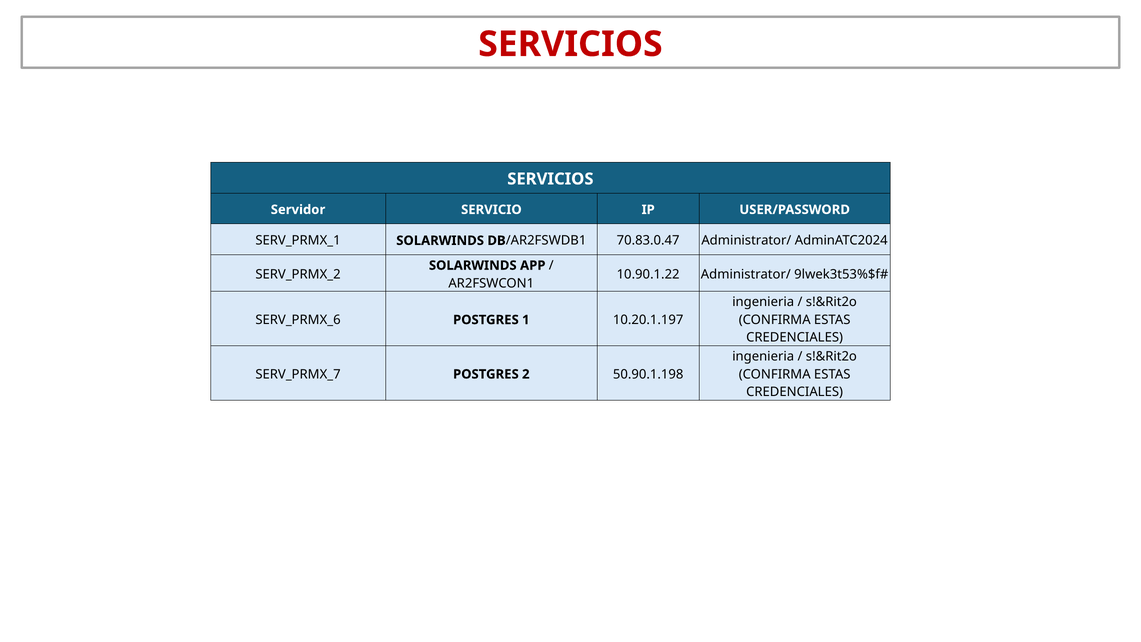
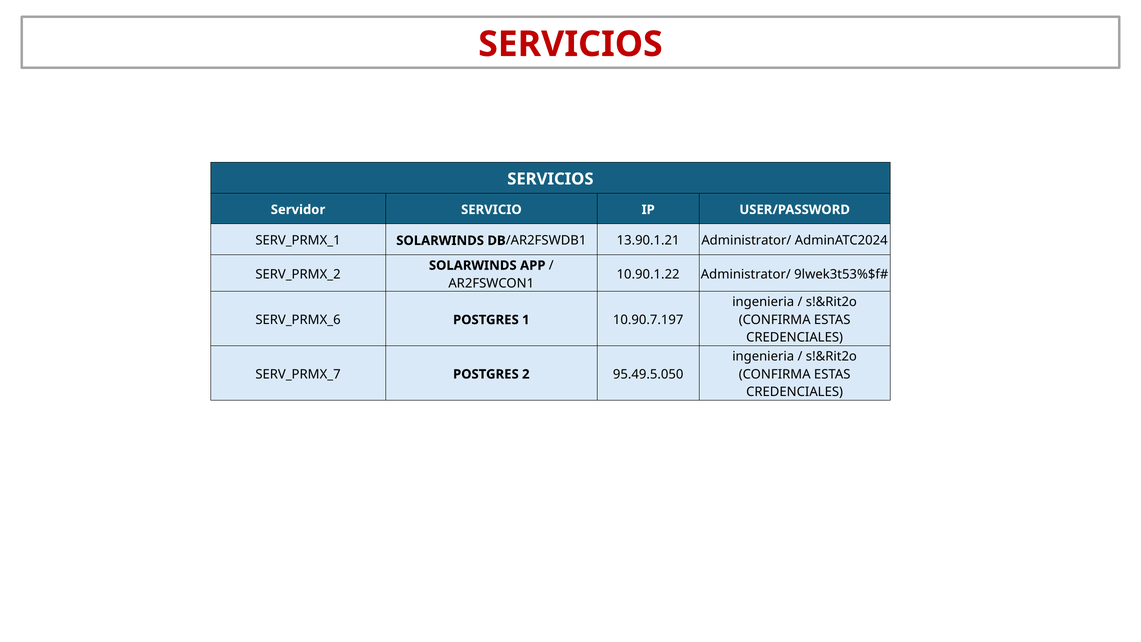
70.83.0.47: 70.83.0.47 -> 13.90.1.21 (648, 241)
10.20.1.197: 10.20.1.197 -> 10.90.7.197 (648, 320)
50.90.1.198: 50.90.1.198 -> 95.49.5.050 (648, 374)
